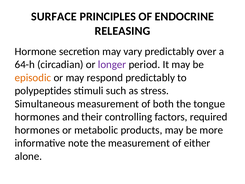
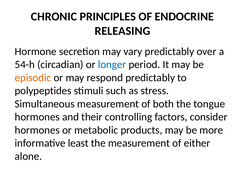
SURFACE: SURFACE -> CHRONIC (54, 17)
64-h: 64-h -> 54-h (25, 64)
longer colour: purple -> blue (112, 64)
required: required -> consider (209, 117)
note: note -> least (78, 143)
